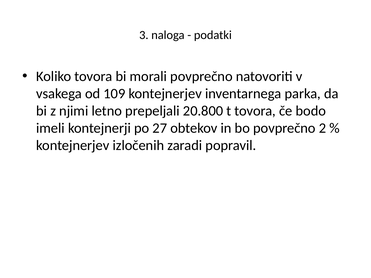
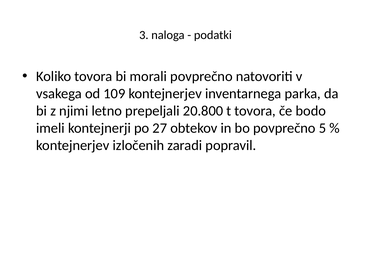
2: 2 -> 5 (322, 128)
